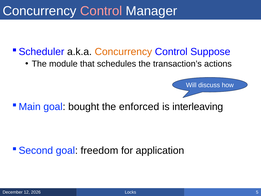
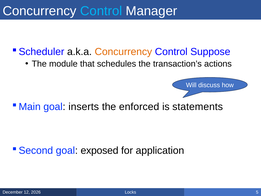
Control colour: pink -> light blue (101, 11)
bought: bought -> inserts (84, 107)
interleaving: interleaving -> statements (198, 107)
freedom: freedom -> exposed (100, 150)
